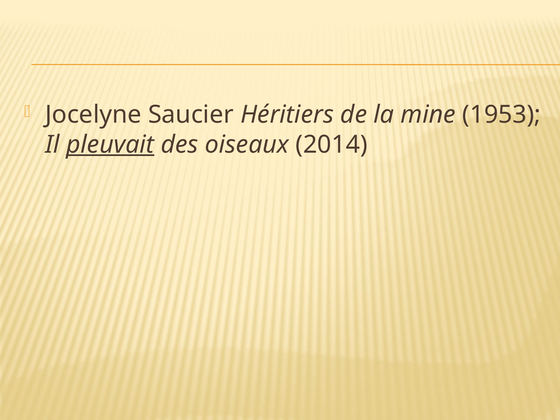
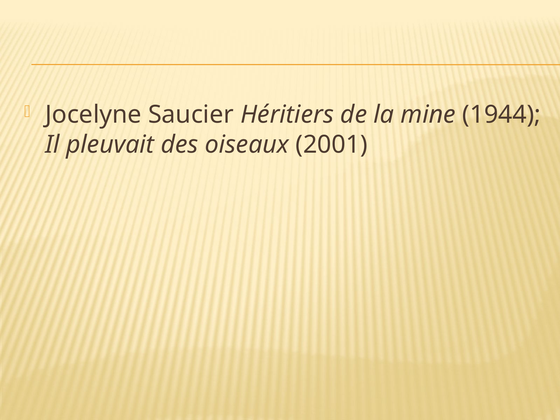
1953: 1953 -> 1944 (502, 115)
pleuvait underline: present -> none (110, 144)
2014: 2014 -> 2001 (332, 144)
